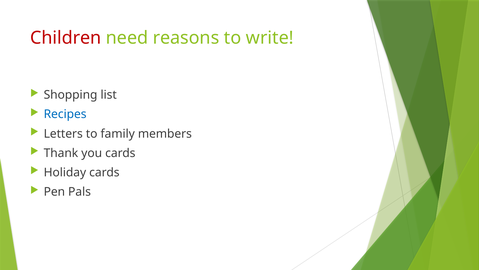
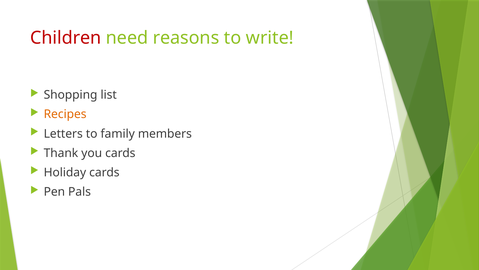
Recipes colour: blue -> orange (65, 114)
